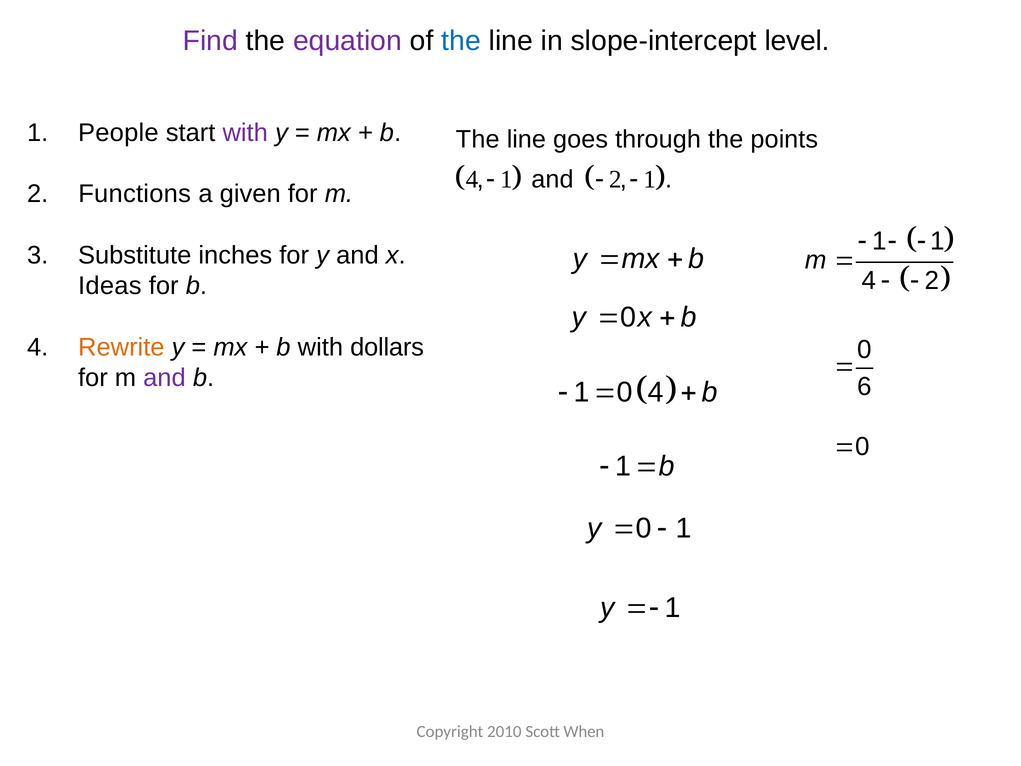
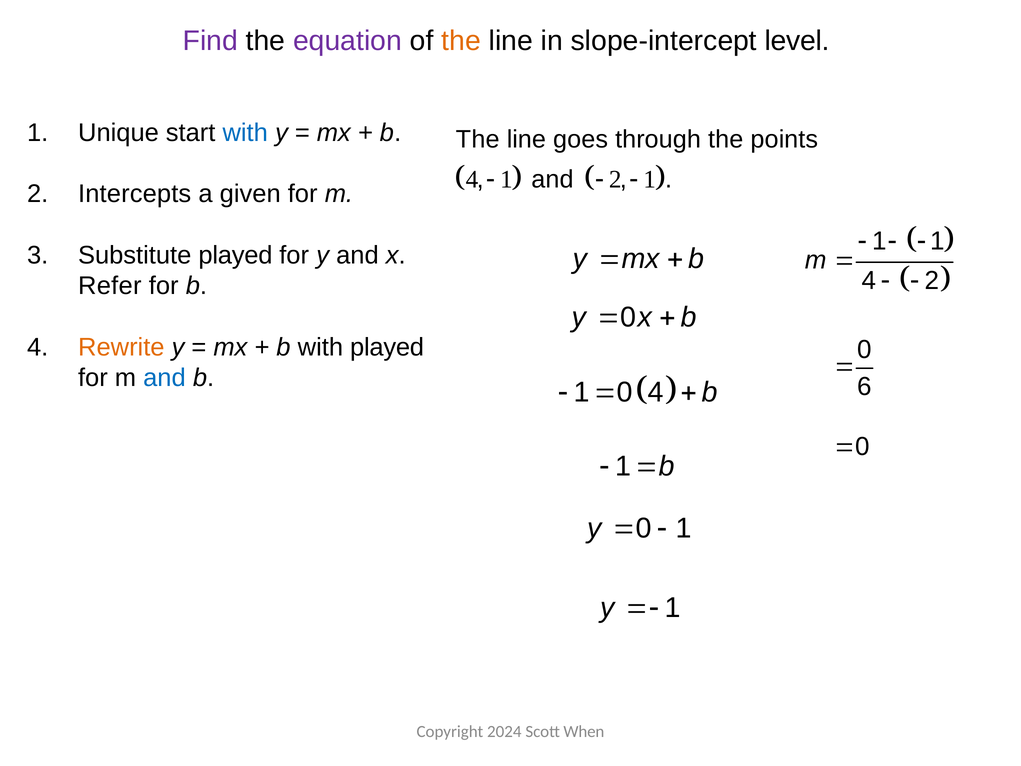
the colour: blue -> orange (461, 41)
People: People -> Unique (119, 133)
with colour: purple -> blue (245, 133)
Functions: Functions -> Intercepts (135, 194)
Substitute inches: inches -> played (235, 255)
Ideas: Ideas -> Refer (110, 286)
with dollars: dollars -> played (387, 347)
and colour: purple -> blue (164, 378)
2010: 2010 -> 2024 (504, 731)
